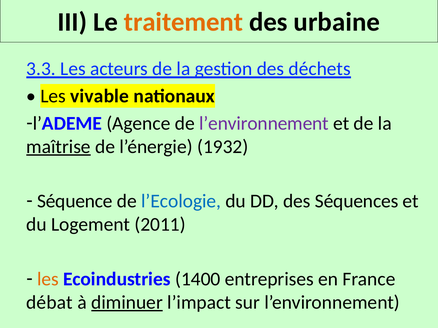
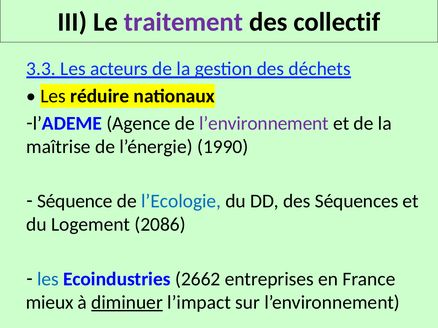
traitement colour: orange -> purple (184, 22)
urbaine: urbaine -> collectif (337, 22)
vivable: vivable -> réduire (100, 96)
maîtrise underline: present -> none (58, 147)
1932: 1932 -> 1990 (223, 147)
2011: 2011 -> 2086 (160, 225)
les colour: orange -> blue (48, 279)
1400: 1400 -> 2662 (198, 279)
débat: débat -> mieux (50, 303)
